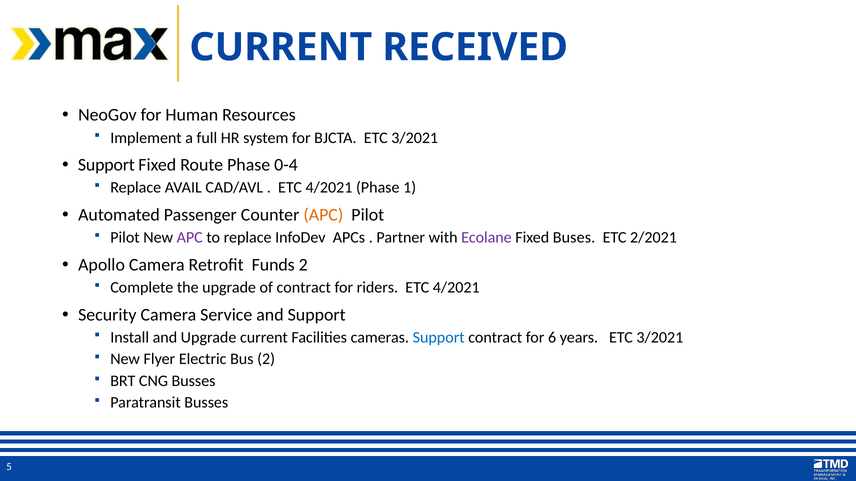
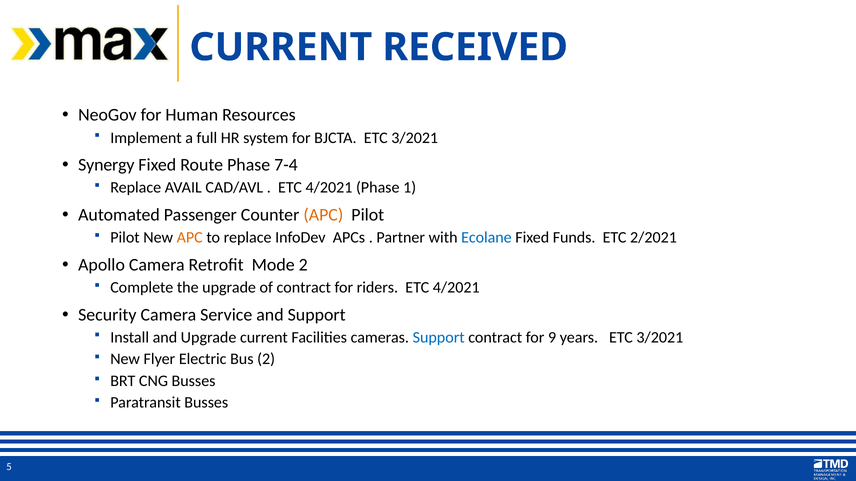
Support: Support -> Synergy (106, 165)
0-4: 0-4 -> 7-4 (286, 165)
APC colour: purple -> orange (190, 238)
Ecolane colour: purple -> blue (486, 238)
Buses: Buses -> Funds (574, 238)
Funds: Funds -> Mode (273, 265)
6: 6 -> 9 (552, 338)
